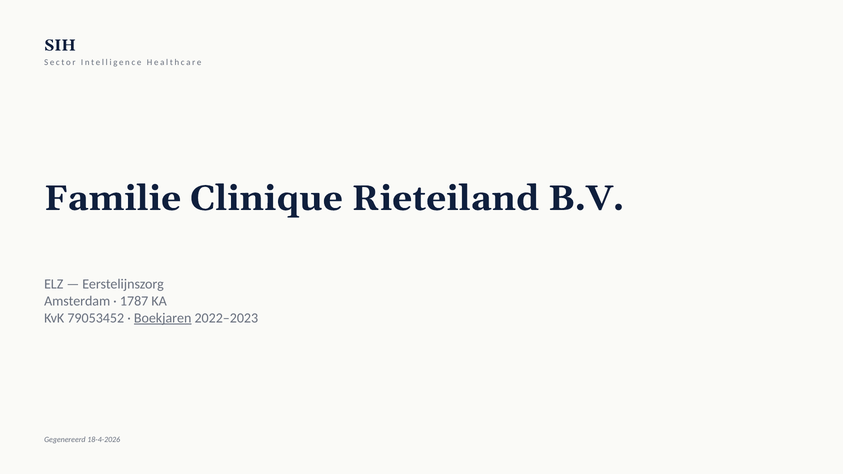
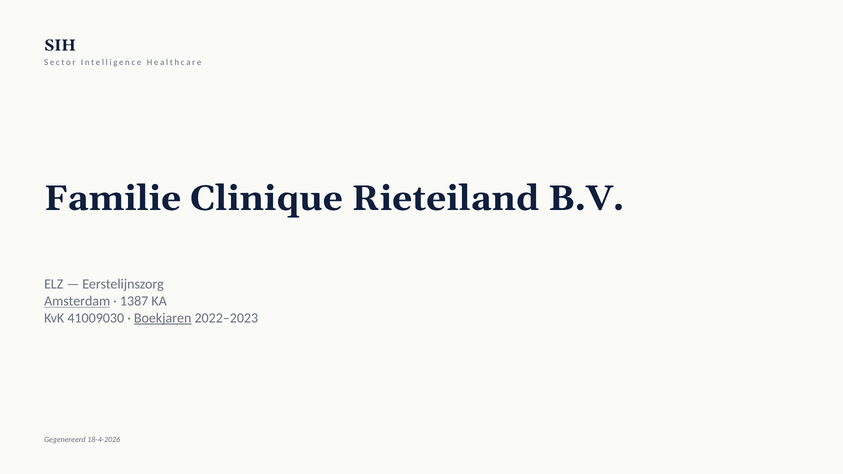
Amsterdam underline: none -> present (77, 301)
1787: 1787 -> 1387 (134, 301)
79053452: 79053452 -> 41009030 (96, 318)
